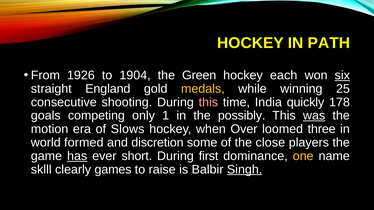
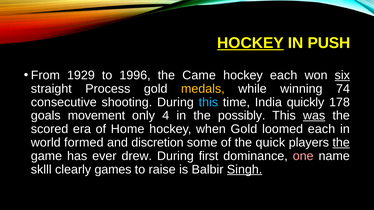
HOCKEY underline: none -> present (251, 43)
PATH: PATH -> PUSH (329, 43)
1926: 1926 -> 1929 (81, 75)
1904: 1904 -> 1996 (135, 75)
Green: Green -> Came (199, 75)
England: England -> Process (108, 89)
25: 25 -> 74 (343, 89)
this colour: pink -> light blue (208, 102)
competing: competing -> movement (96, 116)
1: 1 -> 4 (166, 116)
motion: motion -> scored (50, 129)
Slows: Slows -> Home (128, 129)
when Over: Over -> Gold (244, 129)
loomed three: three -> each (322, 129)
close: close -> quick (270, 143)
the underline: none -> present (341, 143)
has underline: present -> none (77, 156)
short: short -> drew (137, 156)
one colour: yellow -> pink (303, 156)
